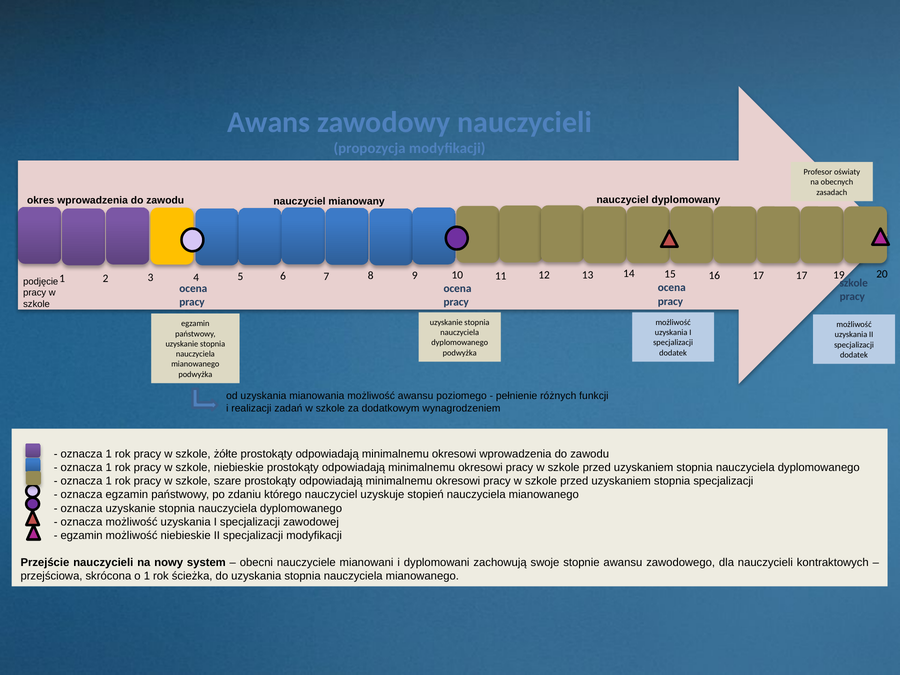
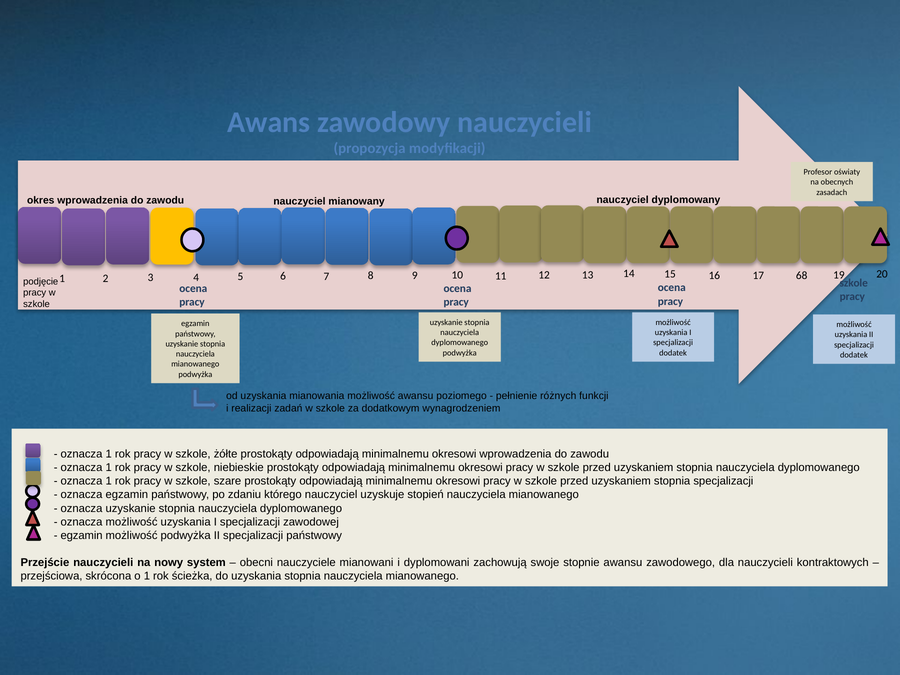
17 17: 17 -> 68 (802, 276)
możliwość niebieskie: niebieskie -> podwyżka (186, 535)
specjalizacji modyfikacji: modyfikacji -> państwowy (314, 535)
